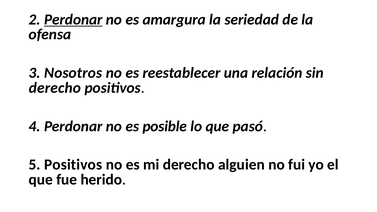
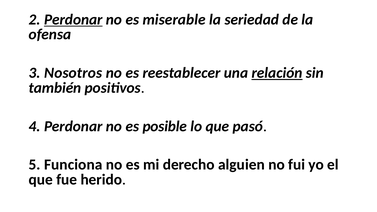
amargura: amargura -> miserable (174, 20)
relación underline: none -> present (277, 73)
derecho: derecho -> también (55, 88)
5 Positivos: Positivos -> Funciona (73, 165)
